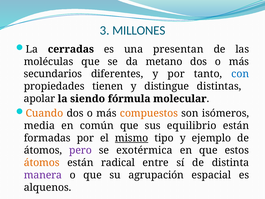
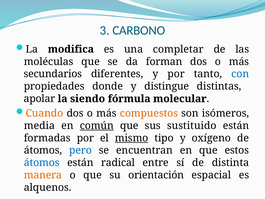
MILLONES: MILLONES -> CARBONO (139, 30)
cerradas: cerradas -> modifica (71, 49)
presentan: presentan -> completar (178, 49)
metano: metano -> forman (164, 62)
tienen: tienen -> donde (108, 86)
común underline: none -> present (97, 125)
equilibrio: equilibrio -> sustituido (192, 125)
ejemplo: ejemplo -> oxígeno (211, 138)
pero colour: purple -> blue (80, 150)
exotérmica: exotérmica -> encuentran (144, 150)
átomos colour: orange -> blue (42, 163)
manera colour: purple -> orange (43, 175)
agrupación: agrupación -> orientación (156, 175)
